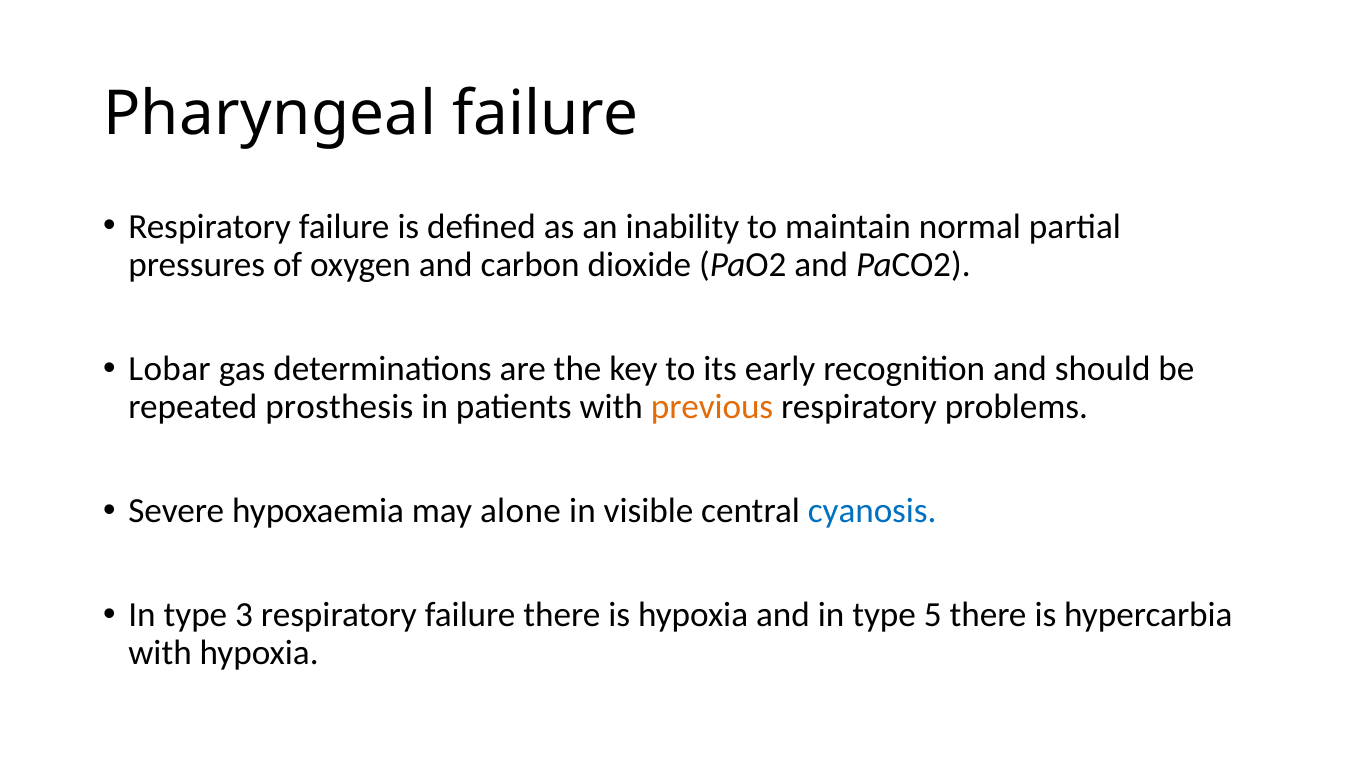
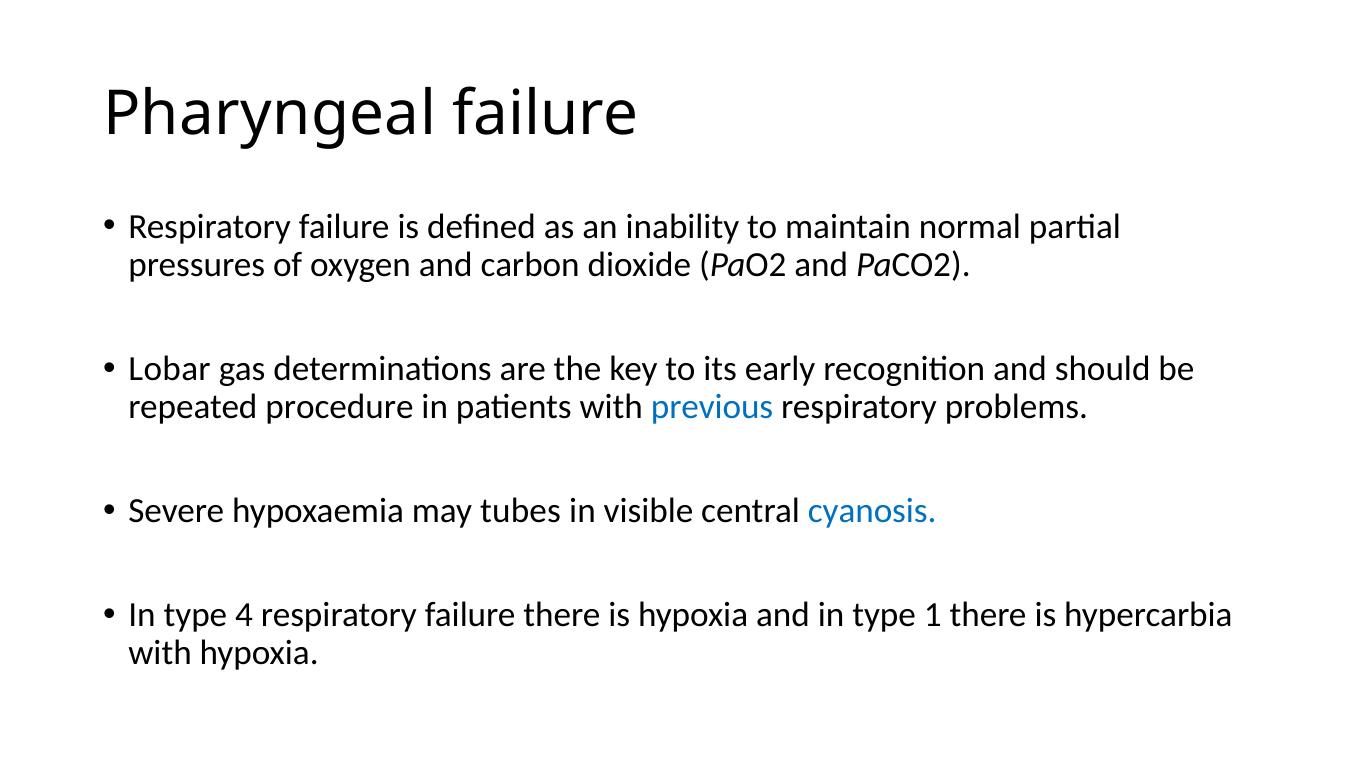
prosthesis: prosthesis -> procedure (339, 407)
previous colour: orange -> blue (712, 407)
alone: alone -> tubes (521, 511)
3: 3 -> 4 (244, 615)
5: 5 -> 1 (933, 615)
